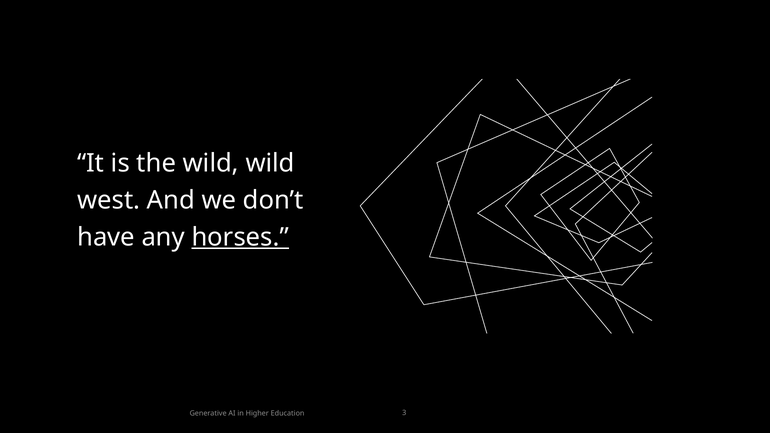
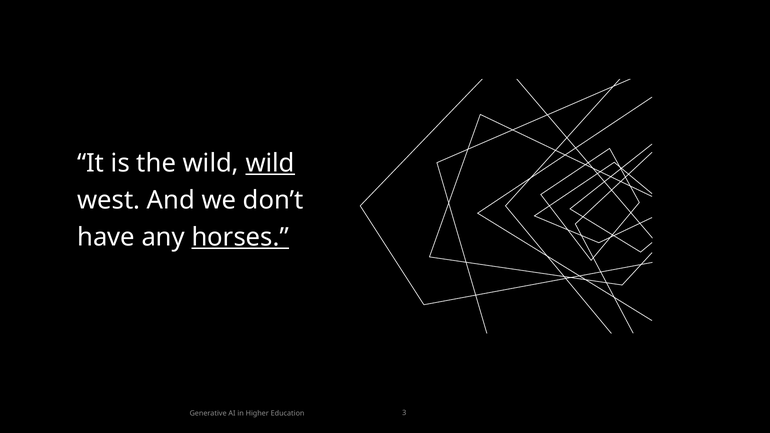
wild underline: none -> present (270, 163)
